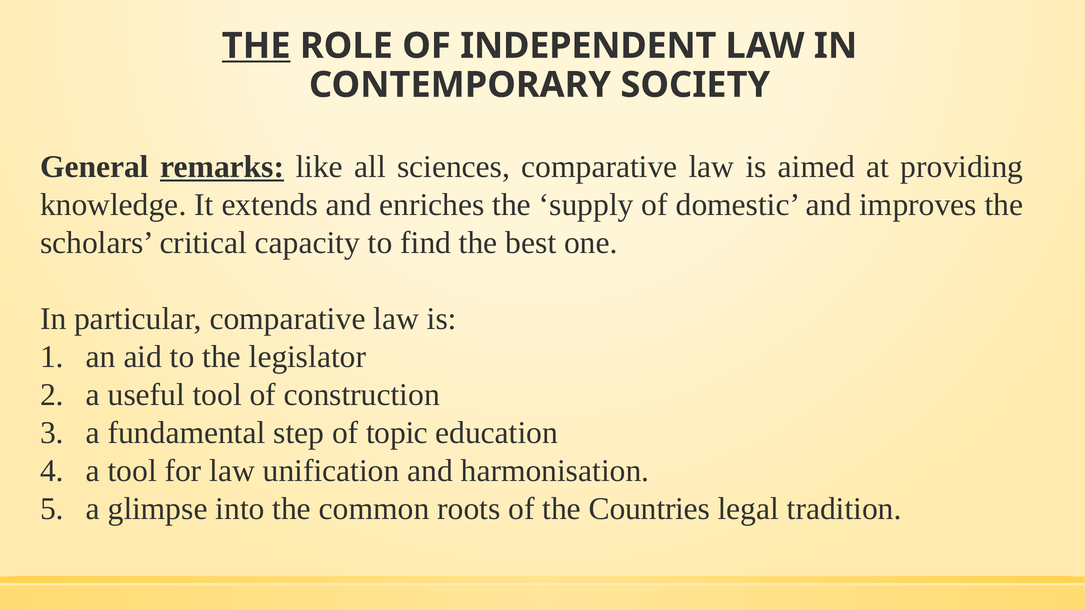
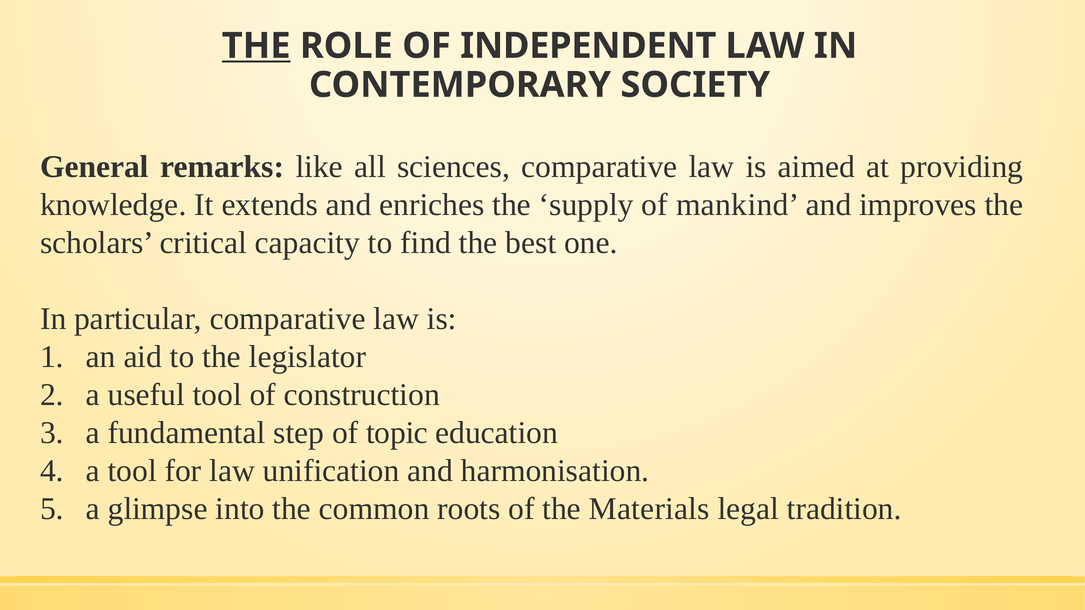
remarks underline: present -> none (222, 167)
domestic: domestic -> mankind (738, 205)
Countries: Countries -> Materials (649, 509)
